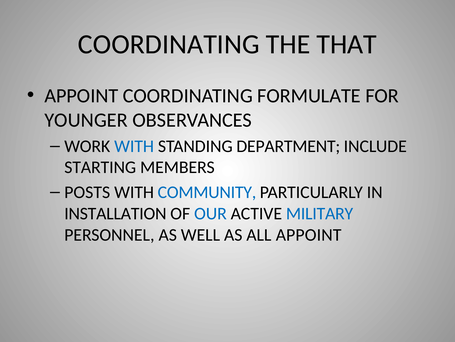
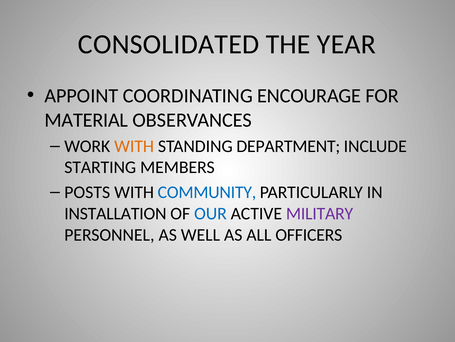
COORDINATING: COORDINATING -> CONSOLIDATED (169, 44)
THAT: THAT -> YEAR (347, 44)
FORMULATE: FORMULATE -> ENCOURAGE (309, 95)
YOUNGER: YOUNGER -> MATERIAL (86, 120)
WITH colour: blue -> orange (134, 146)
MILITARY colour: blue -> purple (320, 213)
ALL APPOINT: APPOINT -> OFFICERS (309, 234)
